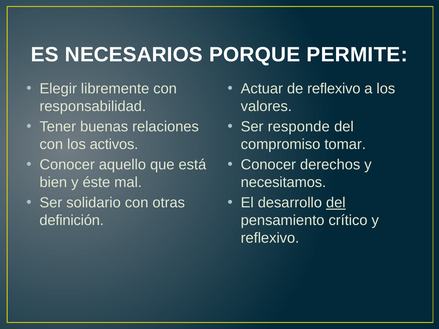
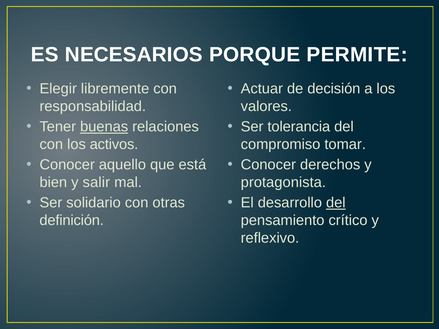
de reflexivo: reflexivo -> decisión (334, 89)
buenas underline: none -> present (104, 127)
responde: responde -> tolerancia (299, 127)
éste: éste -> salir (96, 182)
necesitamos: necesitamos -> protagonista (283, 182)
